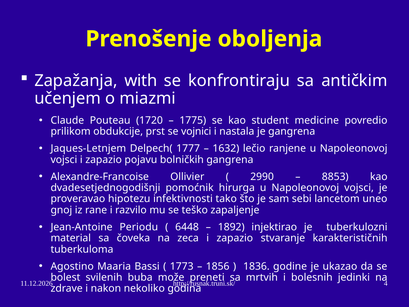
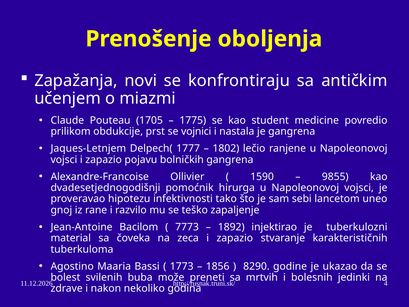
with: with -> novi (141, 81)
1720: 1720 -> 1705 (149, 120)
1632: 1632 -> 1802 (226, 148)
2990: 2990 -> 1590 (262, 177)
8853: 8853 -> 9855 (335, 177)
Periodu: Periodu -> Bacilom (139, 227)
6448: 6448 -> 7773 (187, 227)
1836: 1836 -> 8290 (256, 266)
